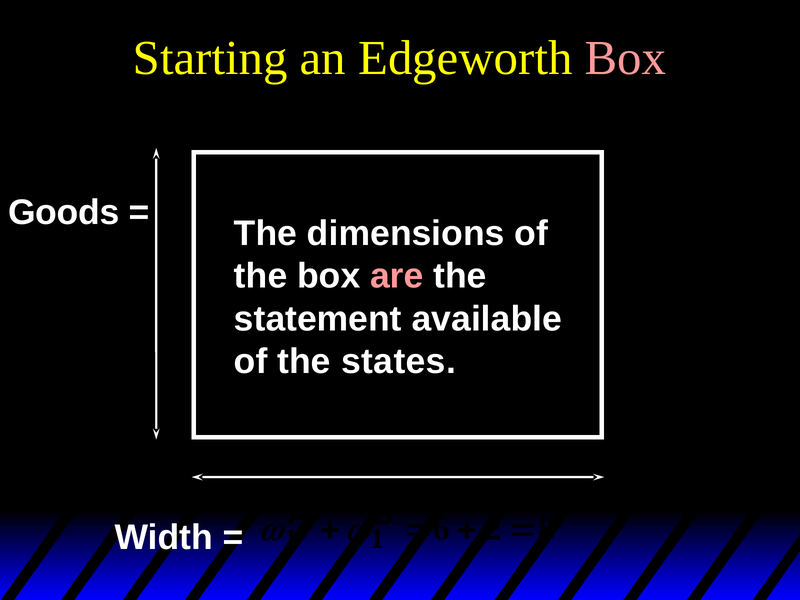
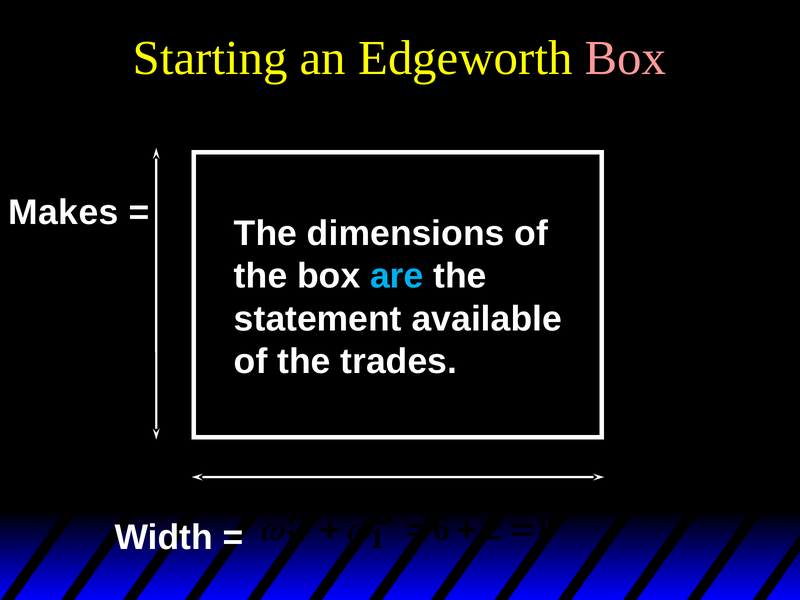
Goods: Goods -> Makes (63, 213)
are colour: pink -> light blue (397, 276)
states: states -> trades (399, 362)
